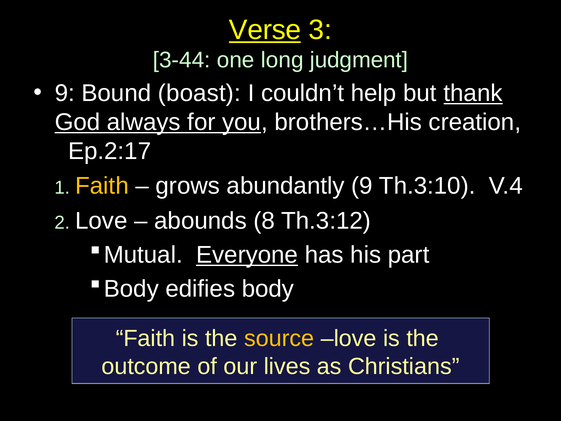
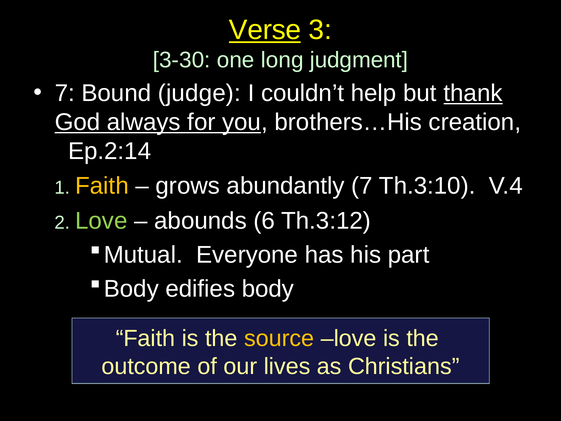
3-44: 3-44 -> 3-30 (182, 60)
9: 9 -> 7 (65, 93)
boast: boast -> judge (199, 93)
Ep.2:17: Ep.2:17 -> Ep.2:14 (110, 151)
abundantly 9: 9 -> 7 (362, 186)
Love colour: white -> light green (101, 221)
8: 8 -> 6 (264, 221)
Everyone underline: present -> none (247, 255)
